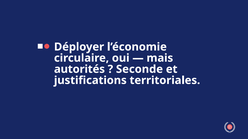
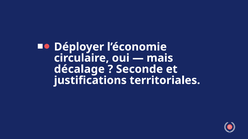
autorités: autorités -> décalage (79, 69)
